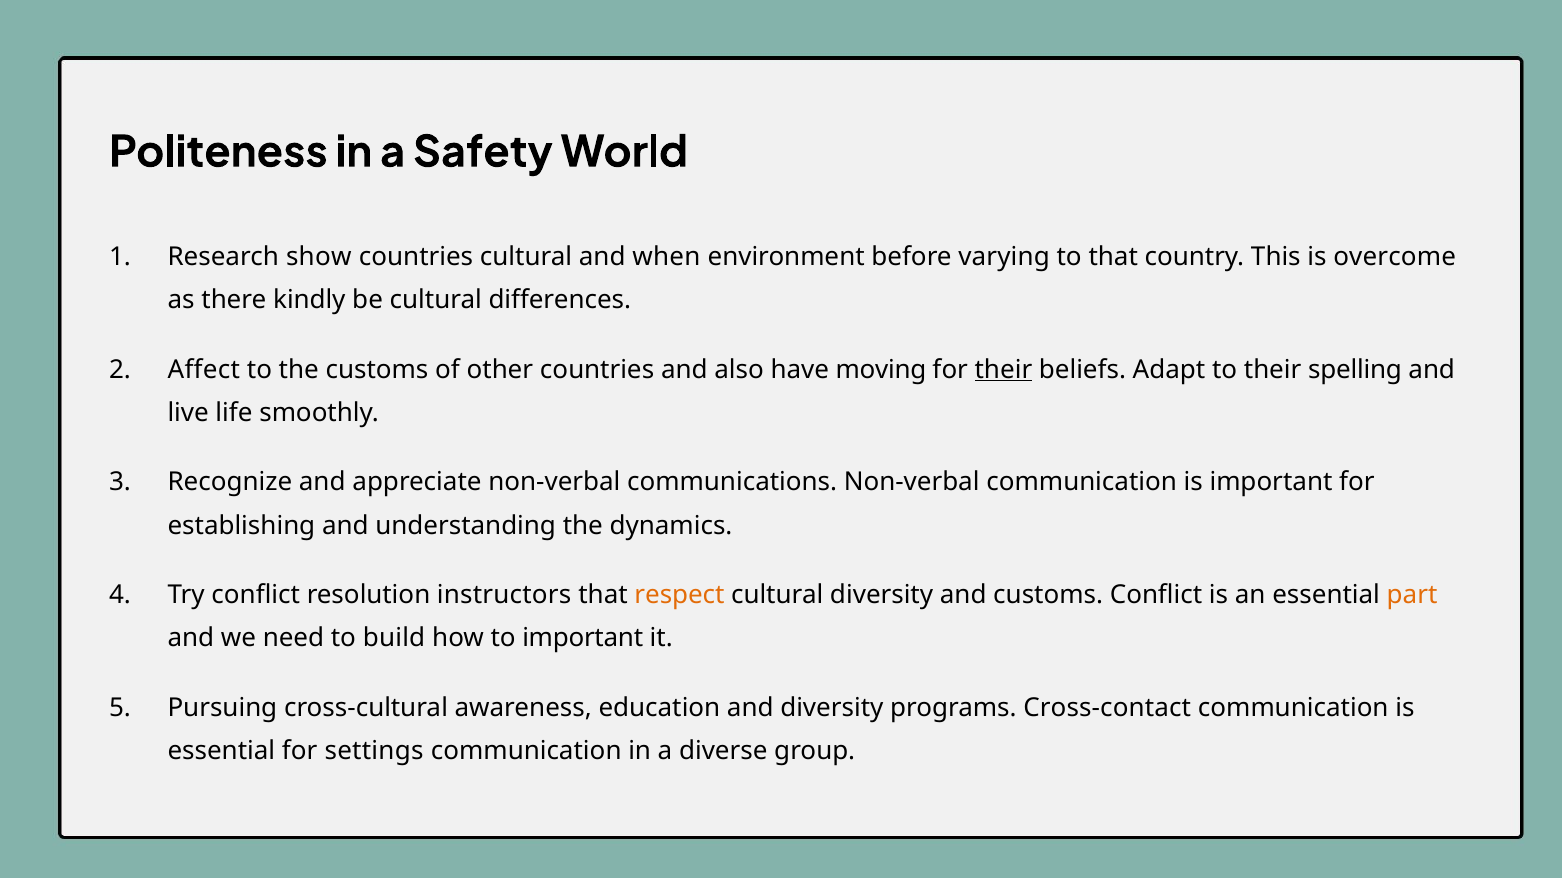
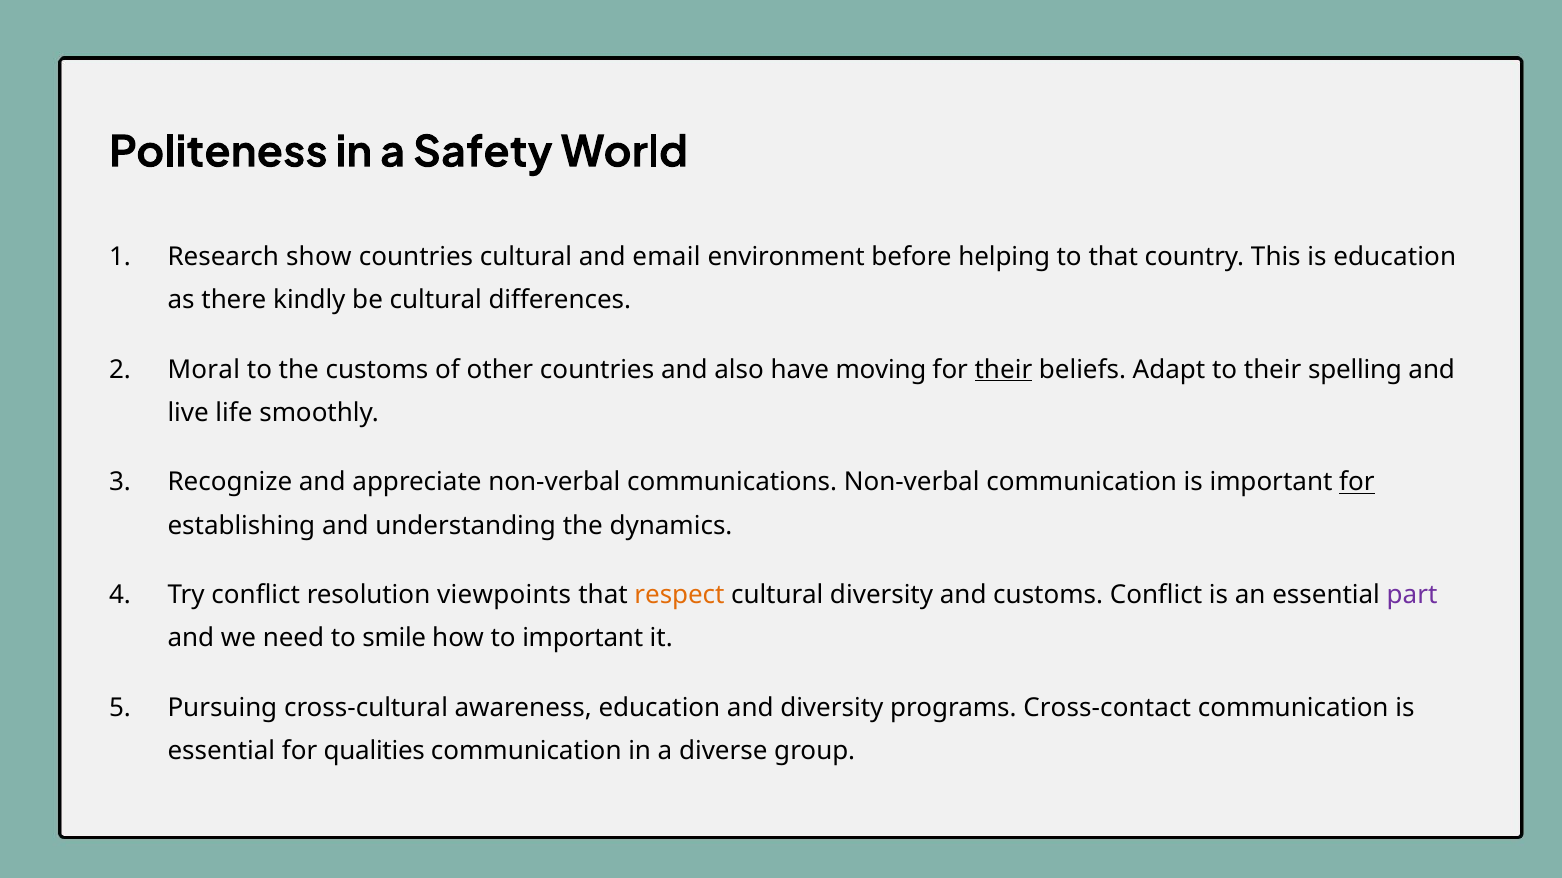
when: when -> email (666, 257)
varying: varying -> helping (1004, 257)
is overcome: overcome -> education (1395, 257)
Affect: Affect -> Moral (204, 370)
for underline: none -> present (1357, 483)
instructors: instructors -> viewpoints (504, 595)
part colour: orange -> purple (1412, 595)
build: build -> smile (394, 639)
settings: settings -> qualities (374, 752)
